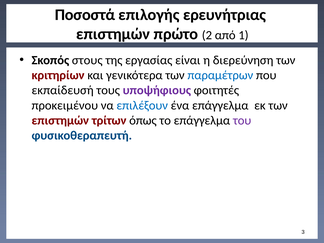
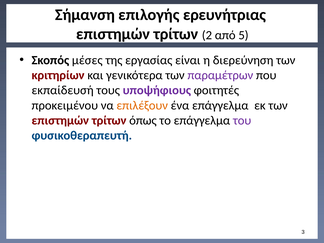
Ποσοστά: Ποσοστά -> Σήμανση (85, 15)
πρώτο: πρώτο -> τρίτων (176, 34)
1: 1 -> 5 (243, 35)
στους: στους -> μέσες (87, 60)
παραμέτρων colour: blue -> purple (220, 75)
επιλέξουν colour: blue -> orange (142, 105)
